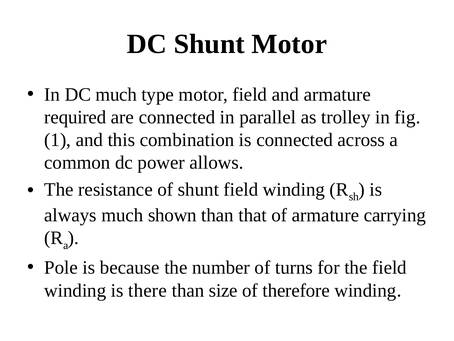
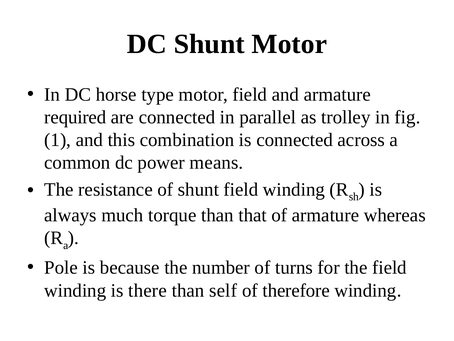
DC much: much -> horse (116, 94)
allows: allows -> means (217, 162)
shown: shown -> torque (172, 215)
carrying: carrying -> whereas (395, 215)
size: size -> self (223, 290)
